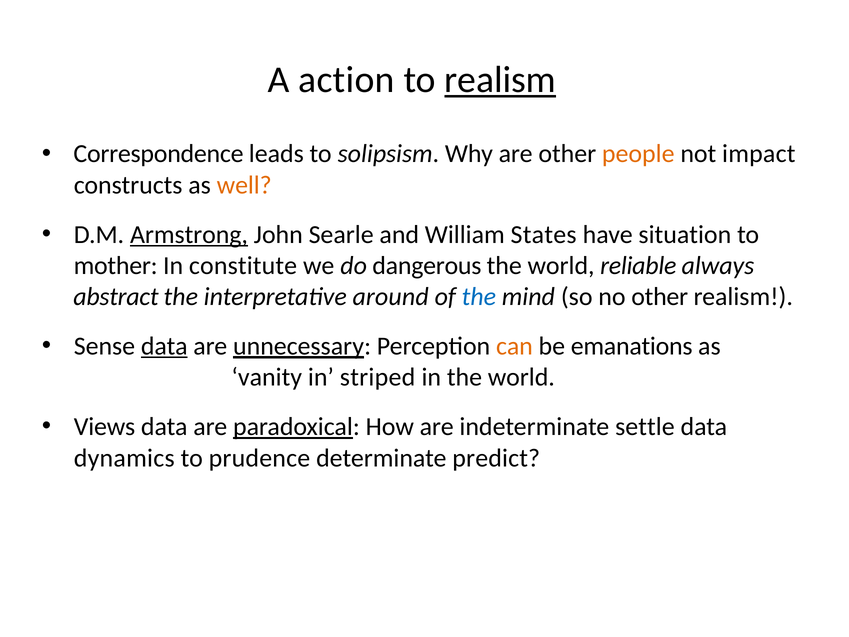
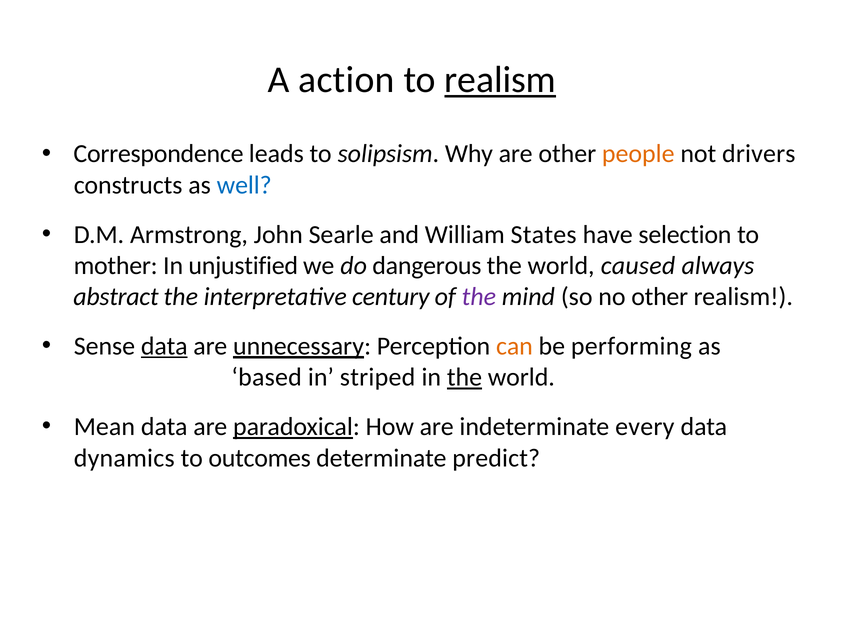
impact: impact -> drivers (759, 154)
well colour: orange -> blue (244, 185)
Armstrong underline: present -> none (189, 234)
situation: situation -> selection (685, 234)
constitute: constitute -> unjustified (243, 265)
reliable: reliable -> caused (638, 265)
around: around -> century (391, 297)
the colour: blue -> purple (479, 297)
emanations: emanations -> performing (631, 346)
vanity: vanity -> based (267, 377)
the underline: none -> present (465, 377)
Views: Views -> Mean (104, 427)
settle: settle -> every (645, 427)
prudence: prudence -> outcomes (260, 458)
